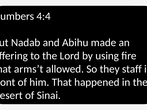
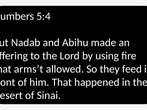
4:4: 4:4 -> 5:4 (44, 16)
staff: staff -> feed (132, 69)
